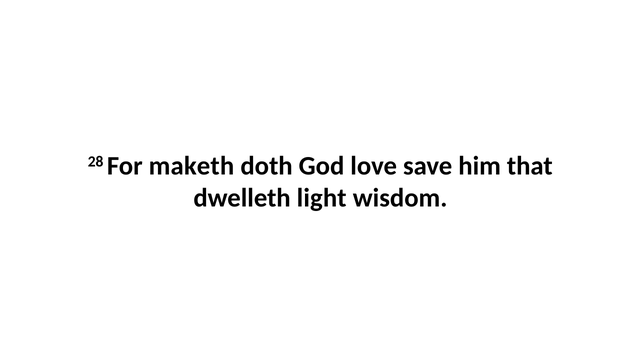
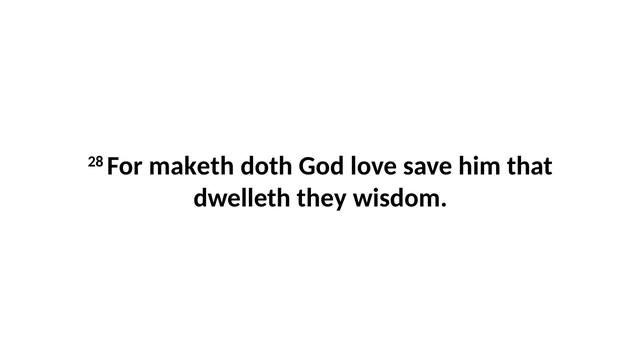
light: light -> they (322, 198)
